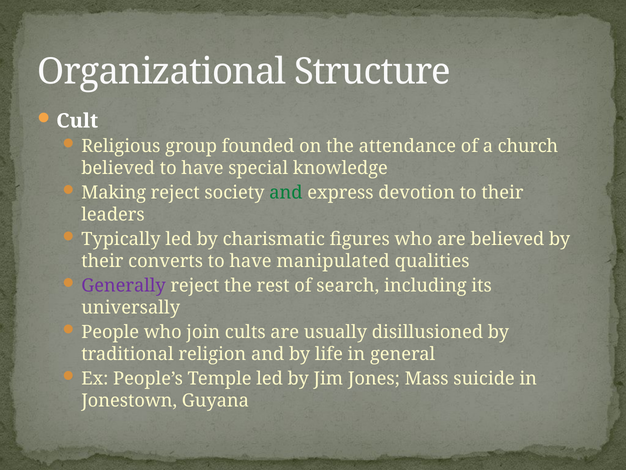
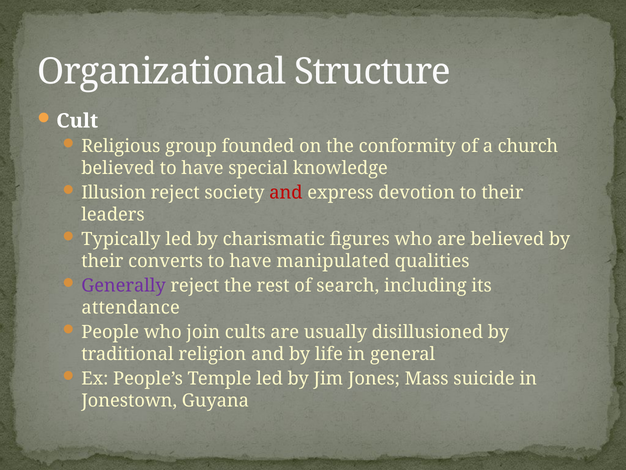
attendance: attendance -> conformity (407, 146)
Making: Making -> Illusion (114, 193)
and colour: green -> red (286, 193)
universally: universally -> attendance (131, 307)
